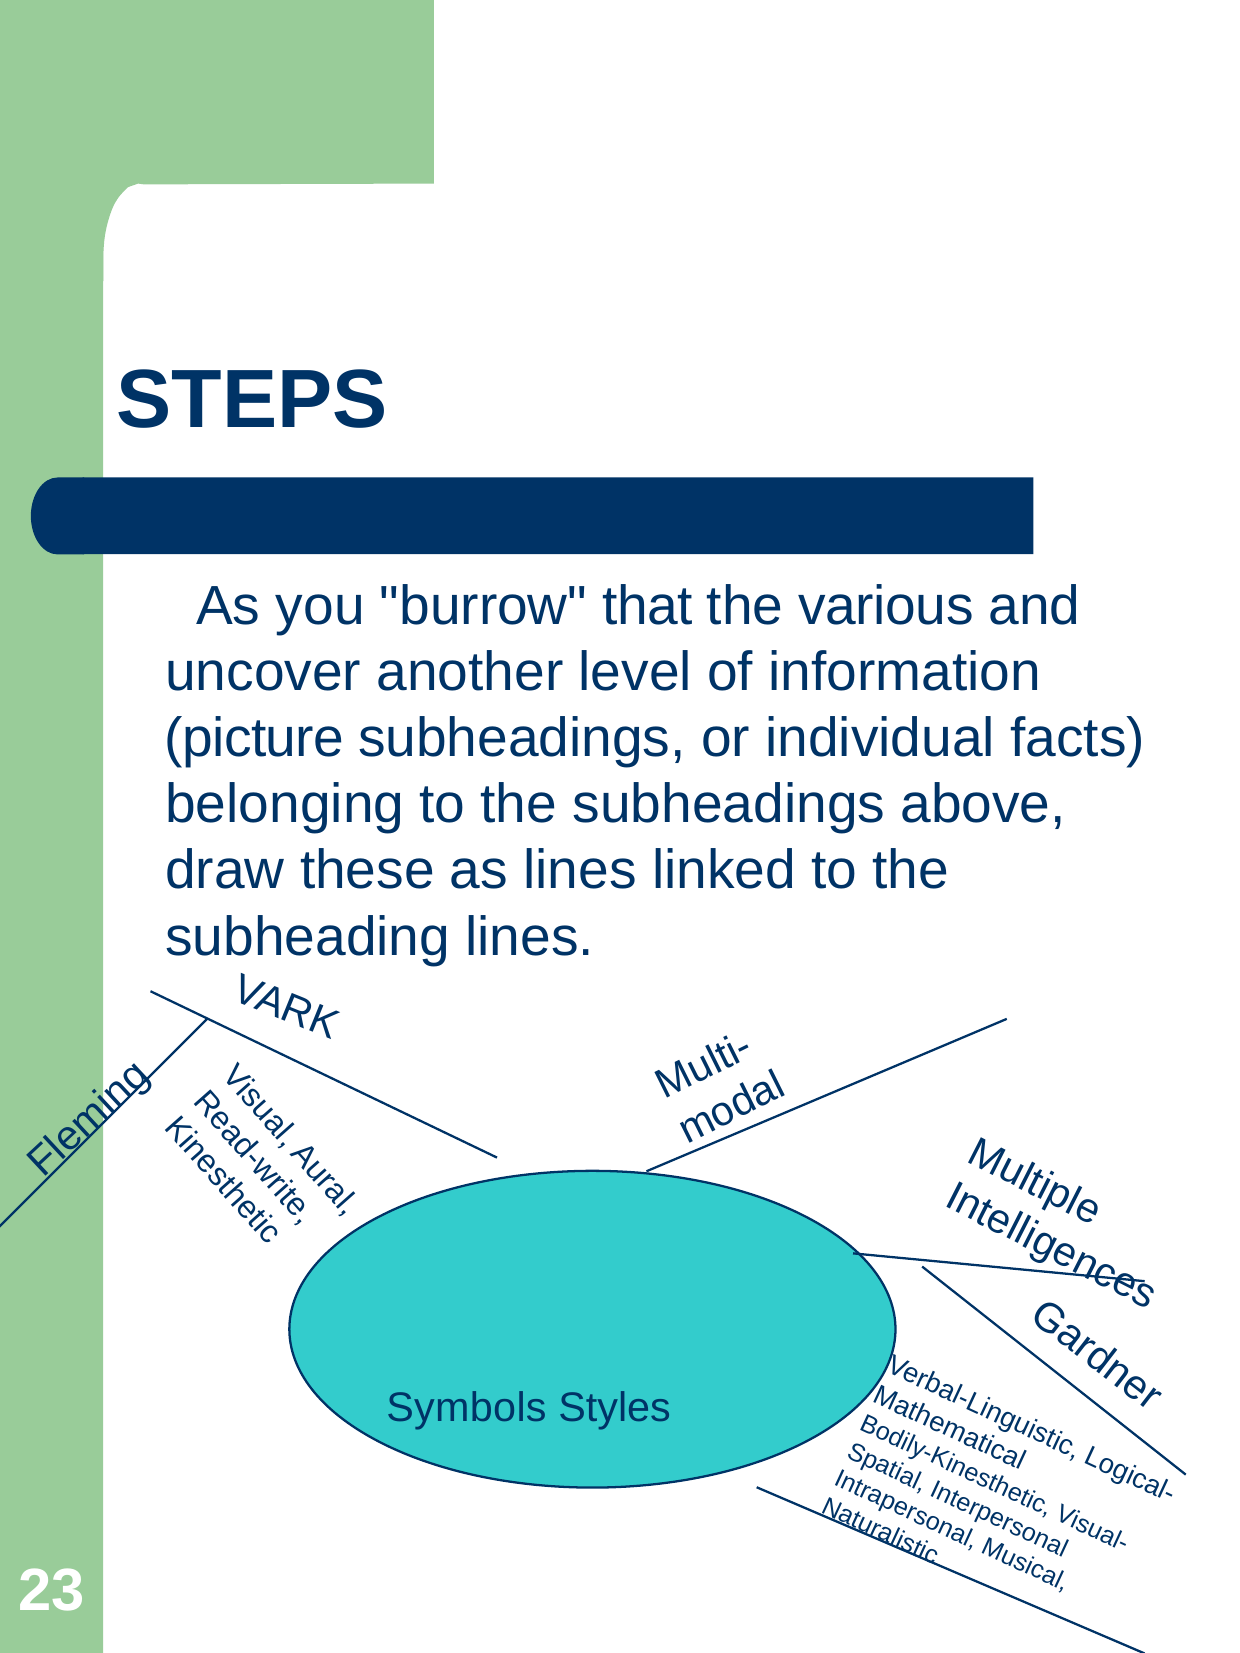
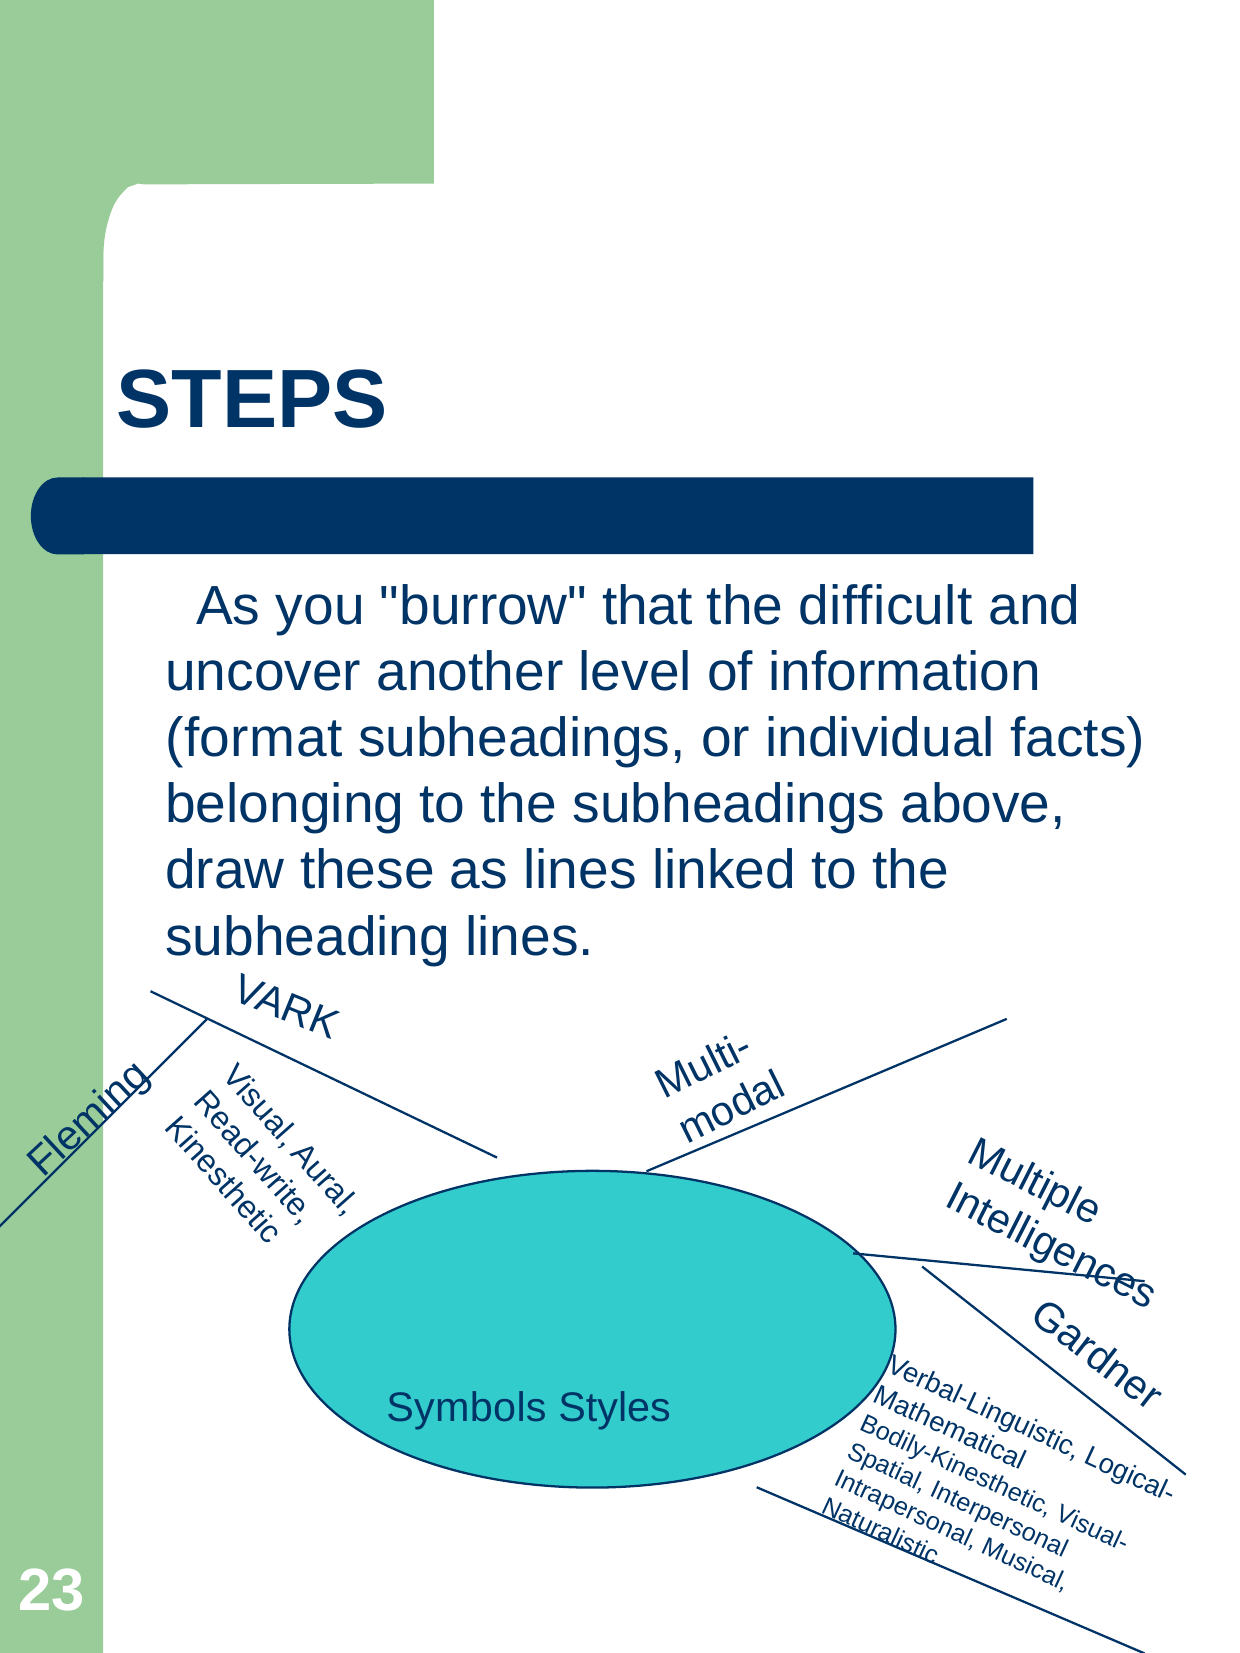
various: various -> difficult (886, 606)
picture: picture -> format (254, 739)
